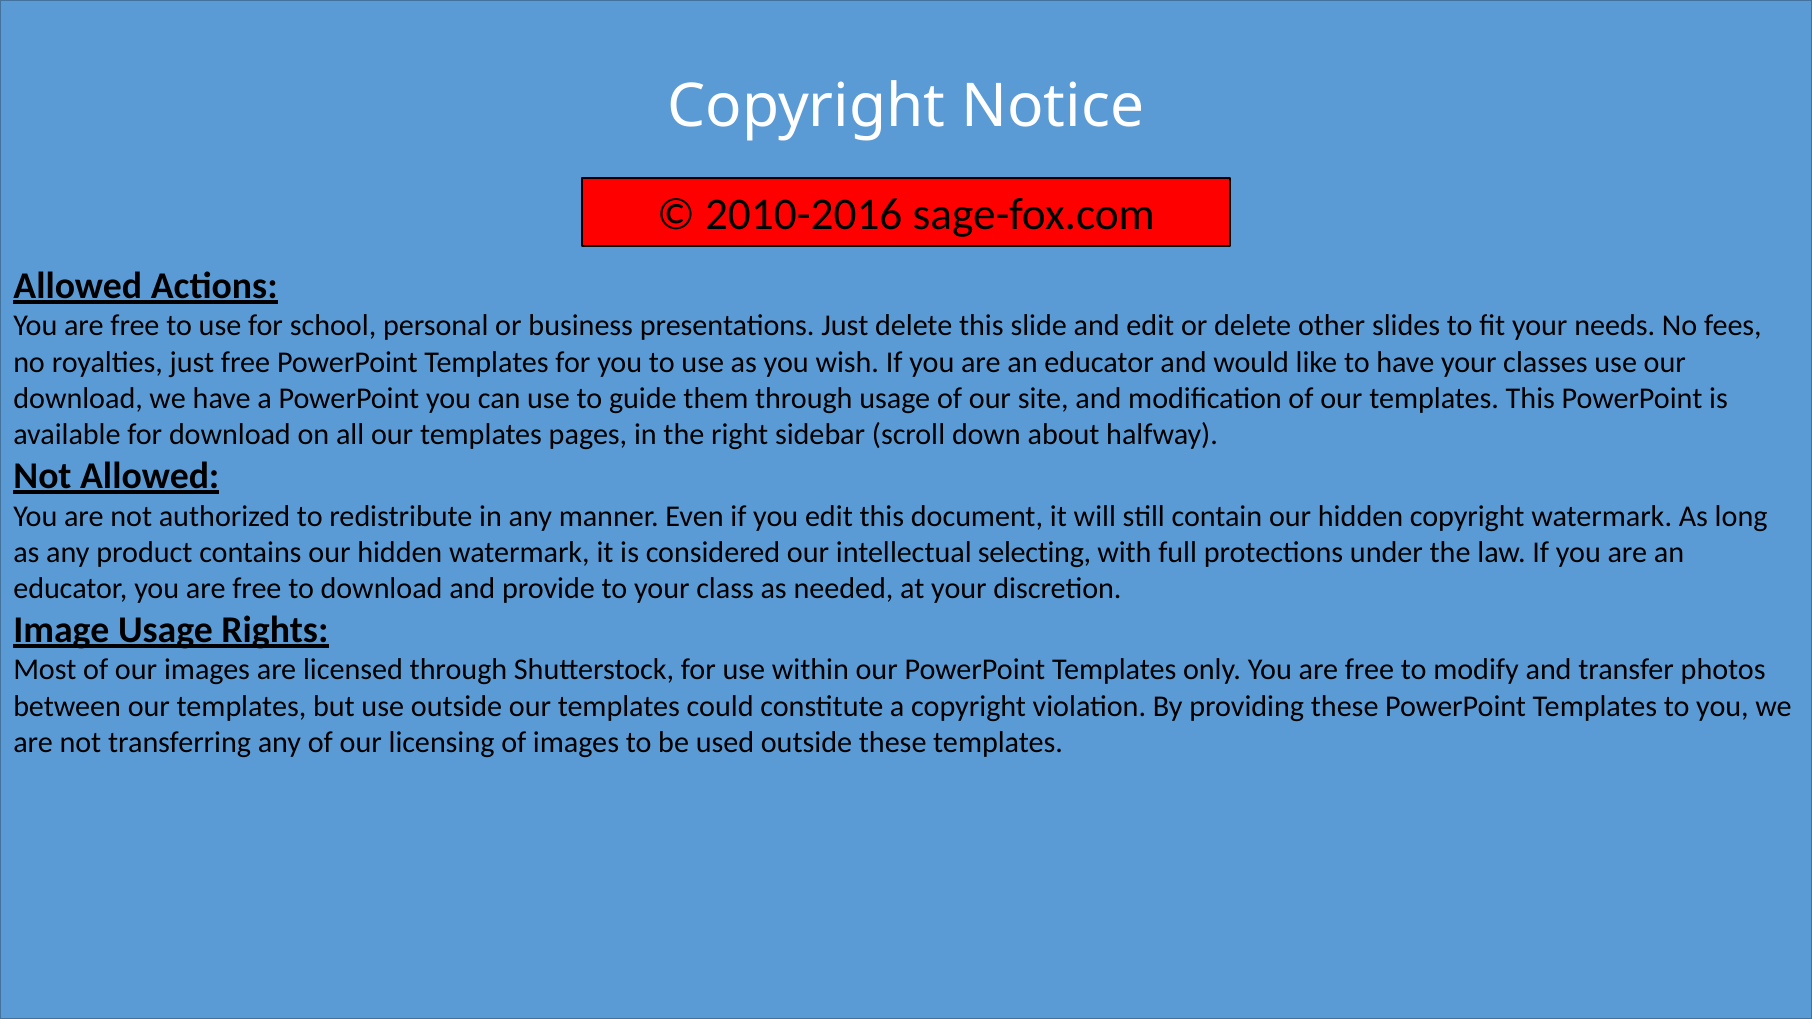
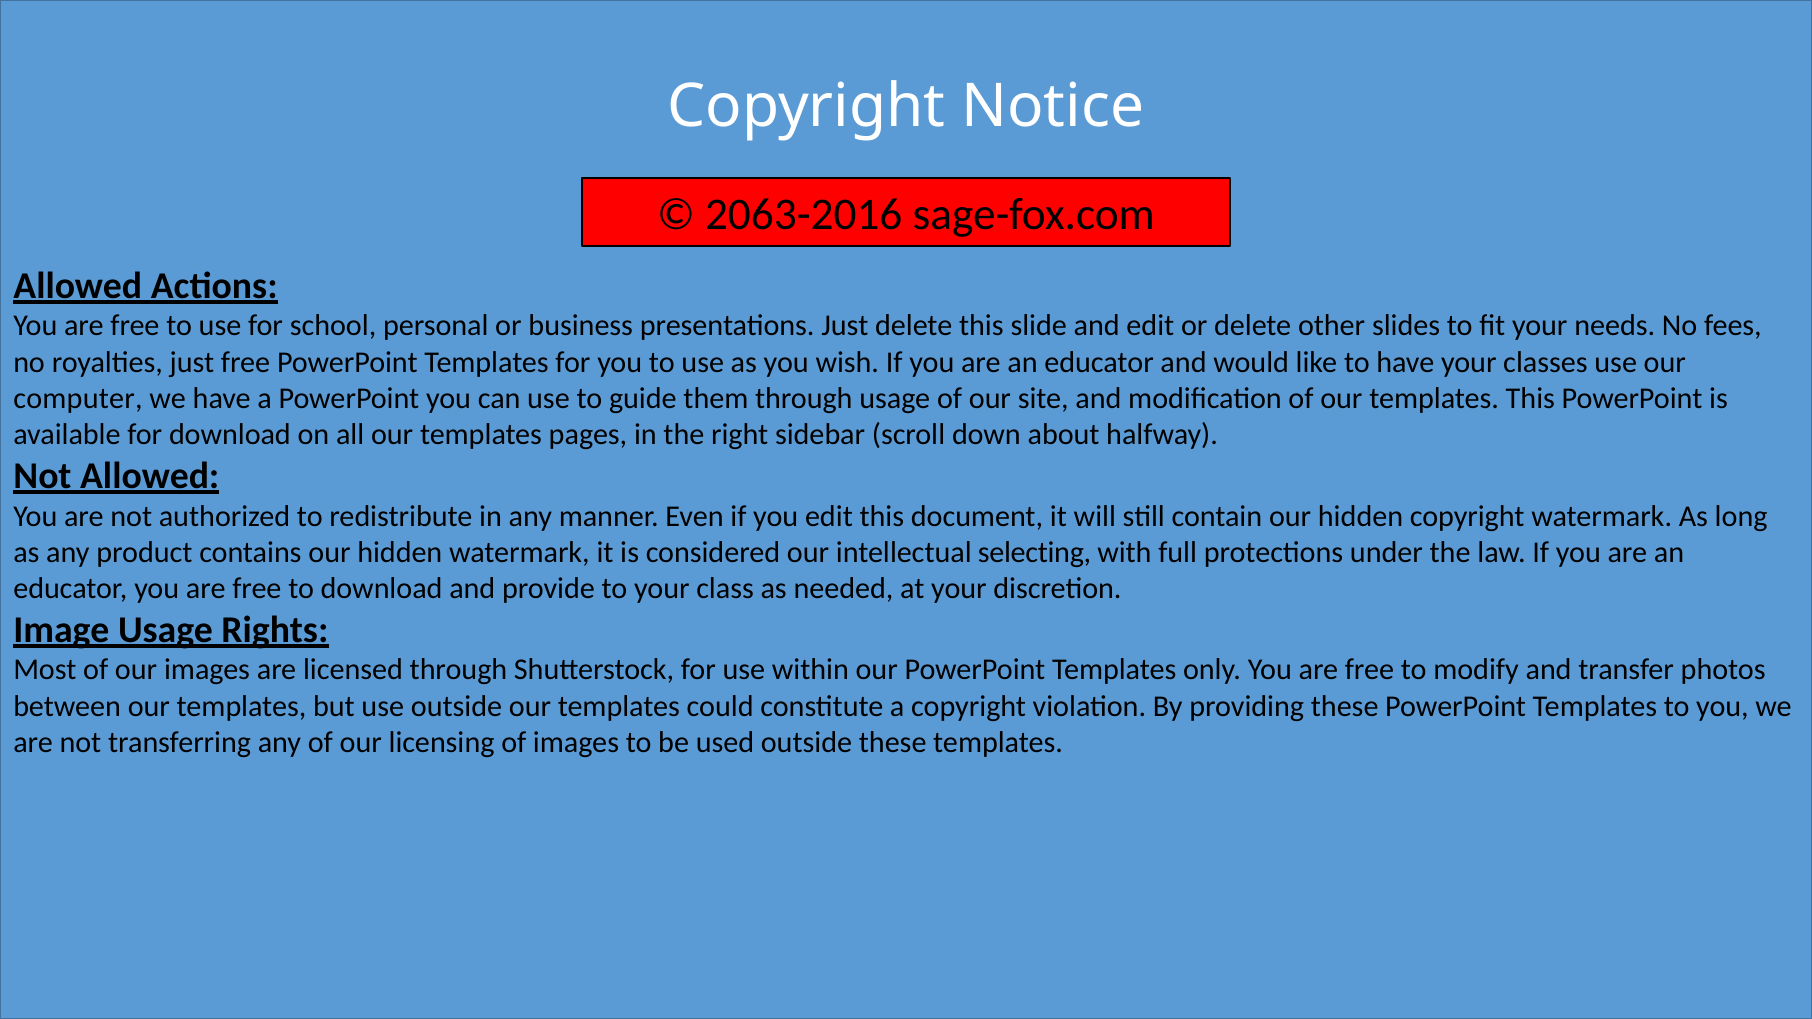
2010-2016: 2010-2016 -> 2063-2016 (804, 215)
download: download -> computer (78, 398)
